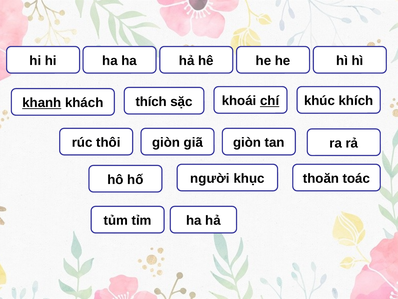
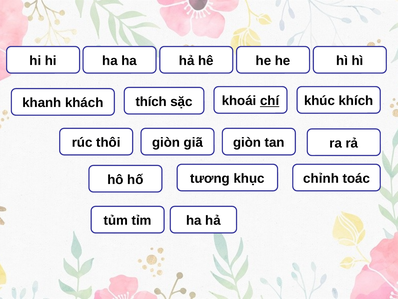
khanh underline: present -> none (42, 103)
người: người -> tương (210, 178)
thoăn: thoăn -> chỉnh (321, 178)
